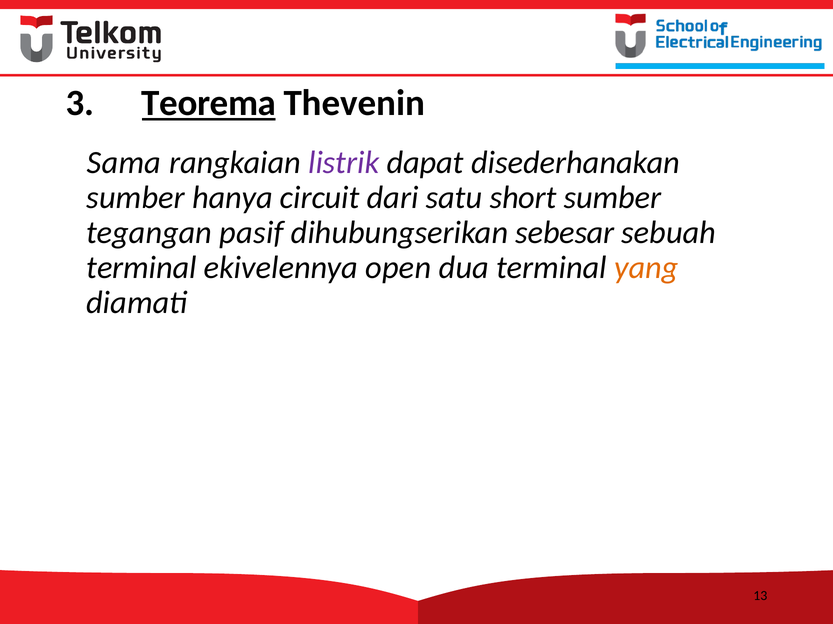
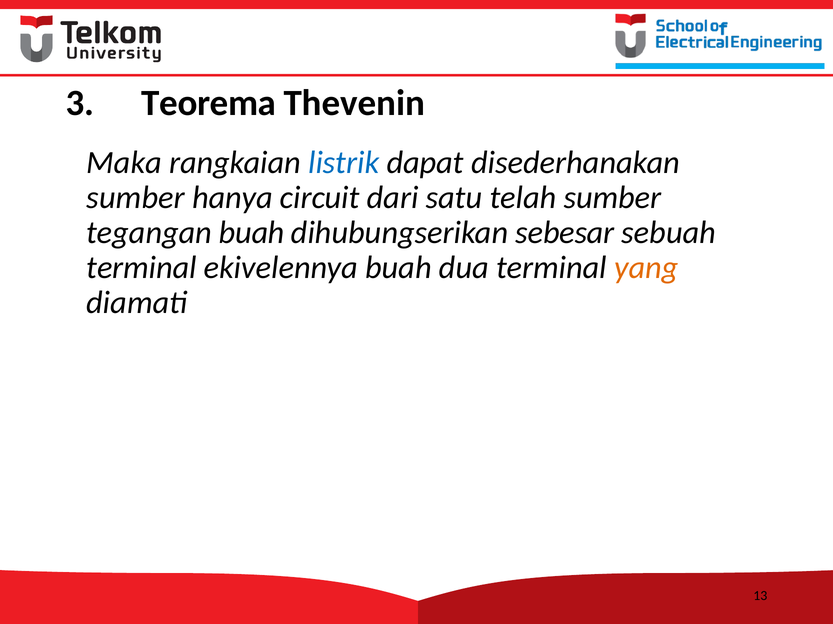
Teorema underline: present -> none (209, 103)
Sama: Sama -> Maka (124, 163)
listrik colour: purple -> blue (344, 163)
short: short -> telah (523, 198)
tegangan pasif: pasif -> buah (252, 233)
ekivelennya open: open -> buah (398, 268)
